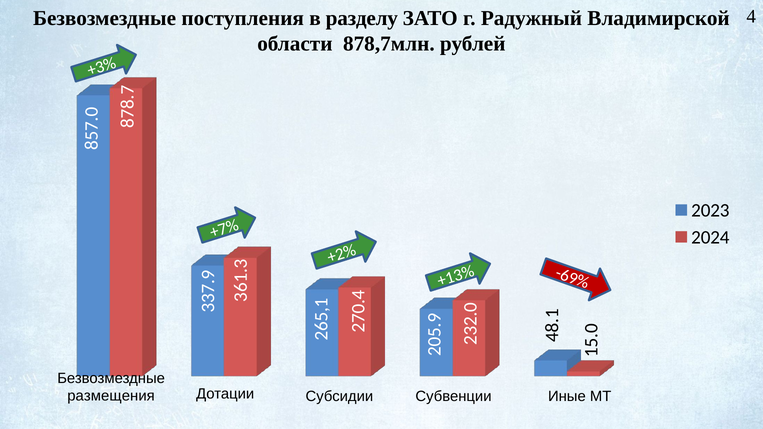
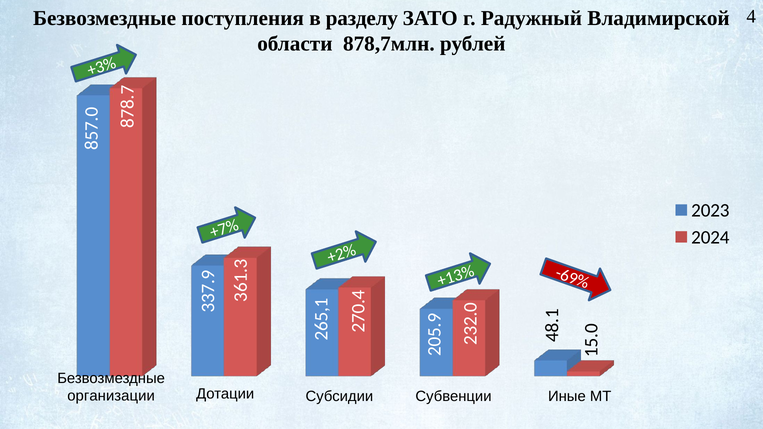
размещения: размещения -> организации (111, 396)
